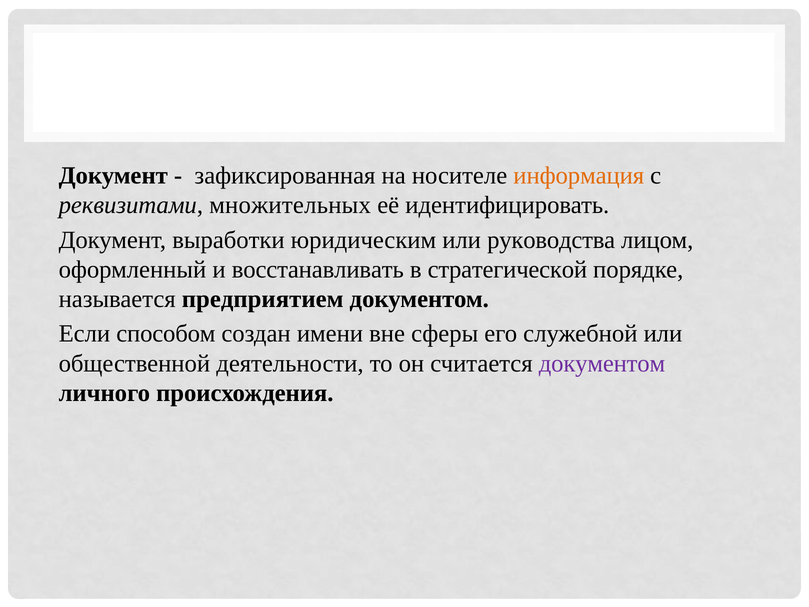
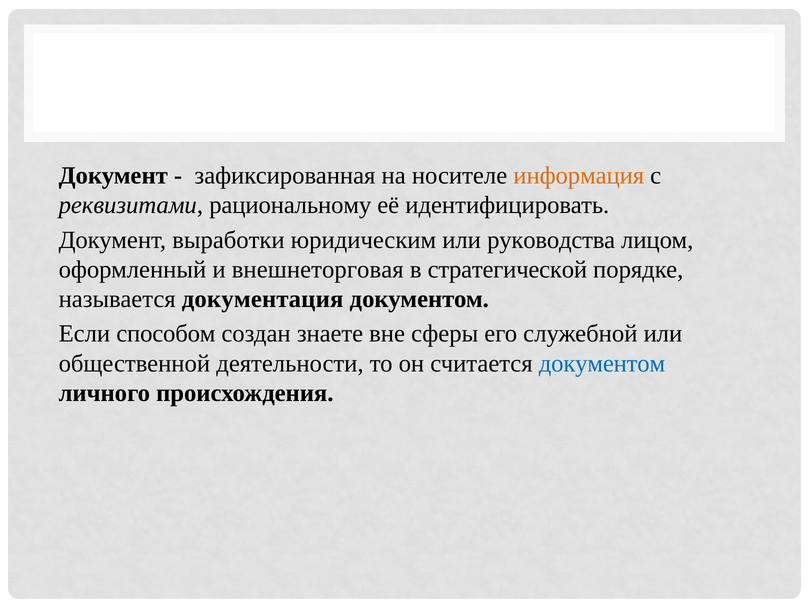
множительных: множительных -> рациональному (290, 205)
восстанавливать: восстанавливать -> внешнеторговая (318, 269)
предприятием: предприятием -> документация (263, 299)
имени: имени -> знаете (330, 334)
документом colour: purple -> blue (602, 363)
